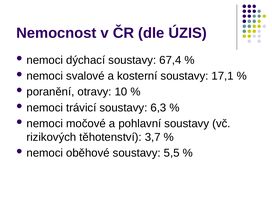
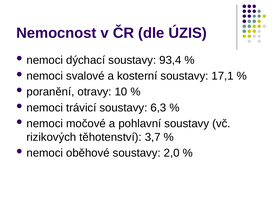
67,4: 67,4 -> 93,4 (170, 60)
5,5: 5,5 -> 2,0 (172, 153)
